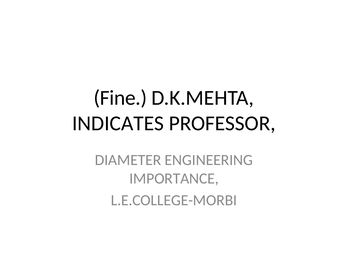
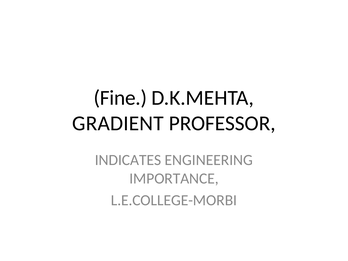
INDICATES: INDICATES -> GRADIENT (118, 123)
DIAMETER: DIAMETER -> INDICATES (128, 160)
